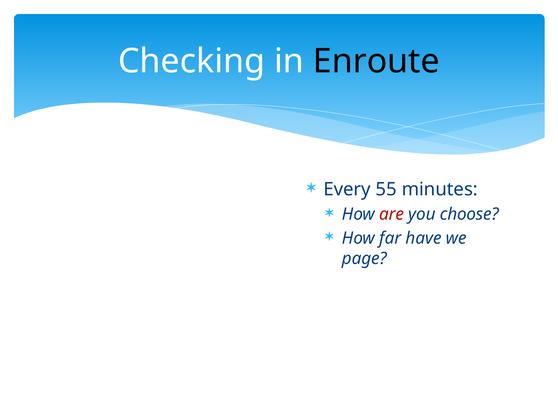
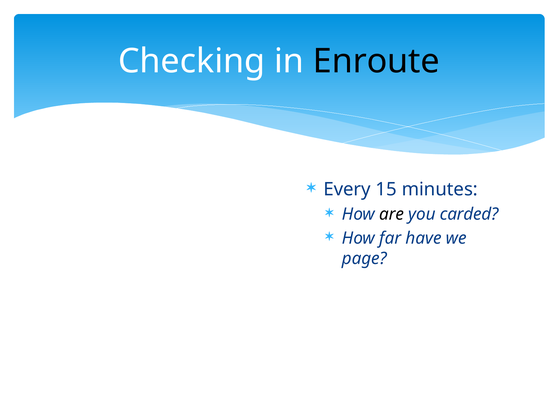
55: 55 -> 15 (386, 189)
are colour: red -> black (392, 214)
choose: choose -> carded (469, 214)
